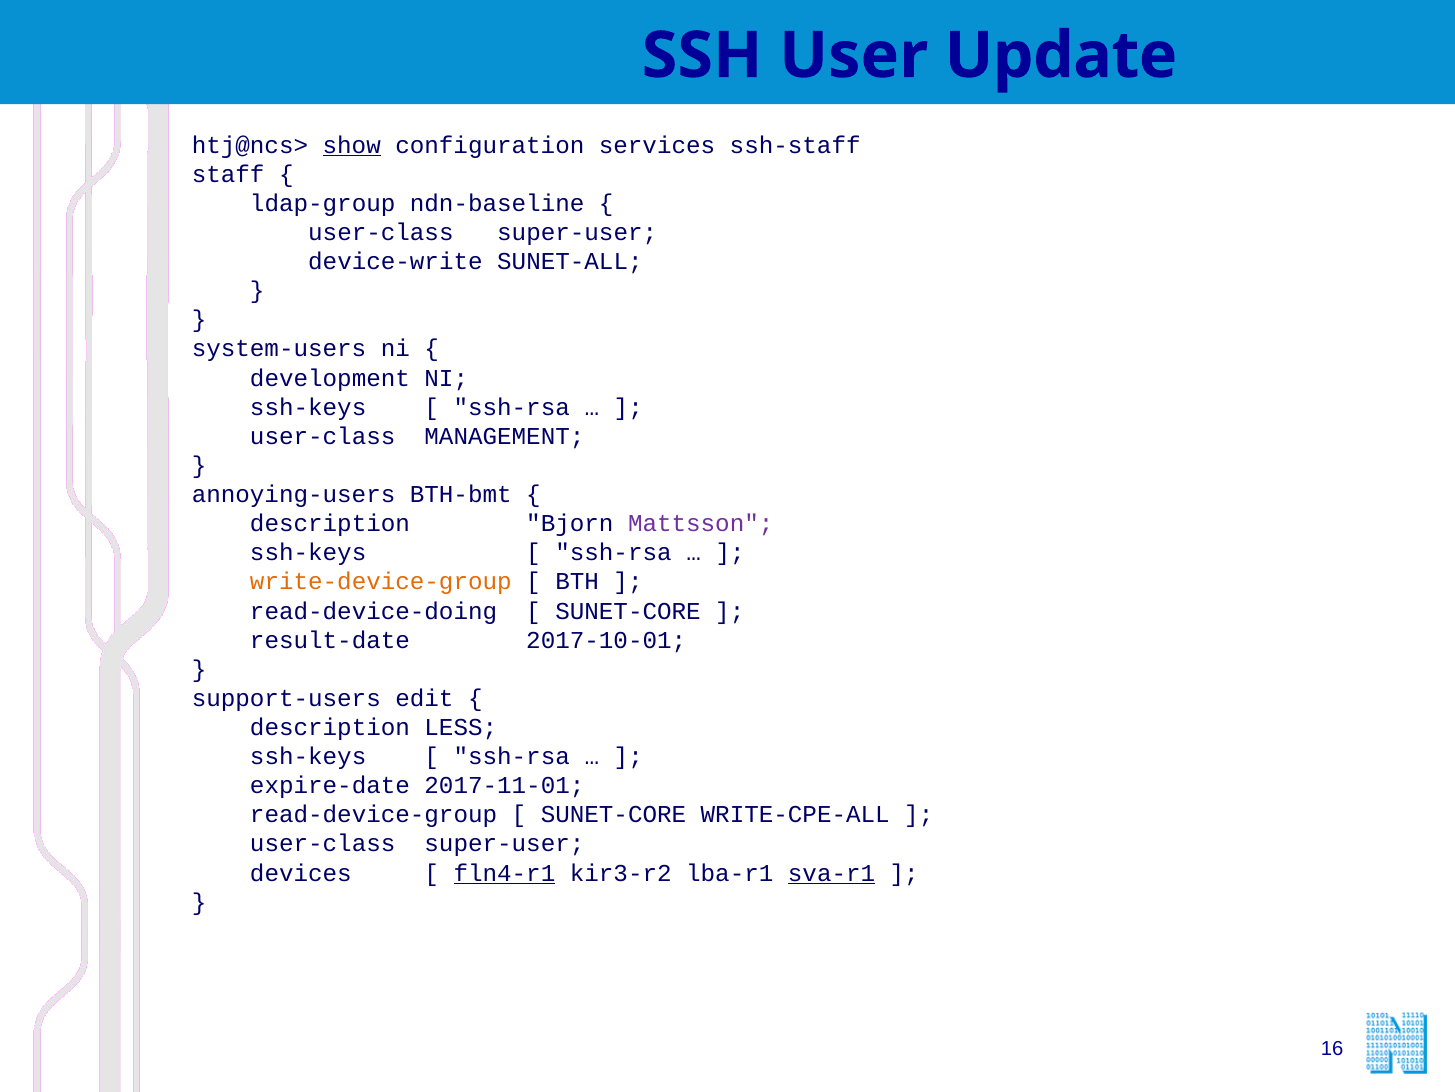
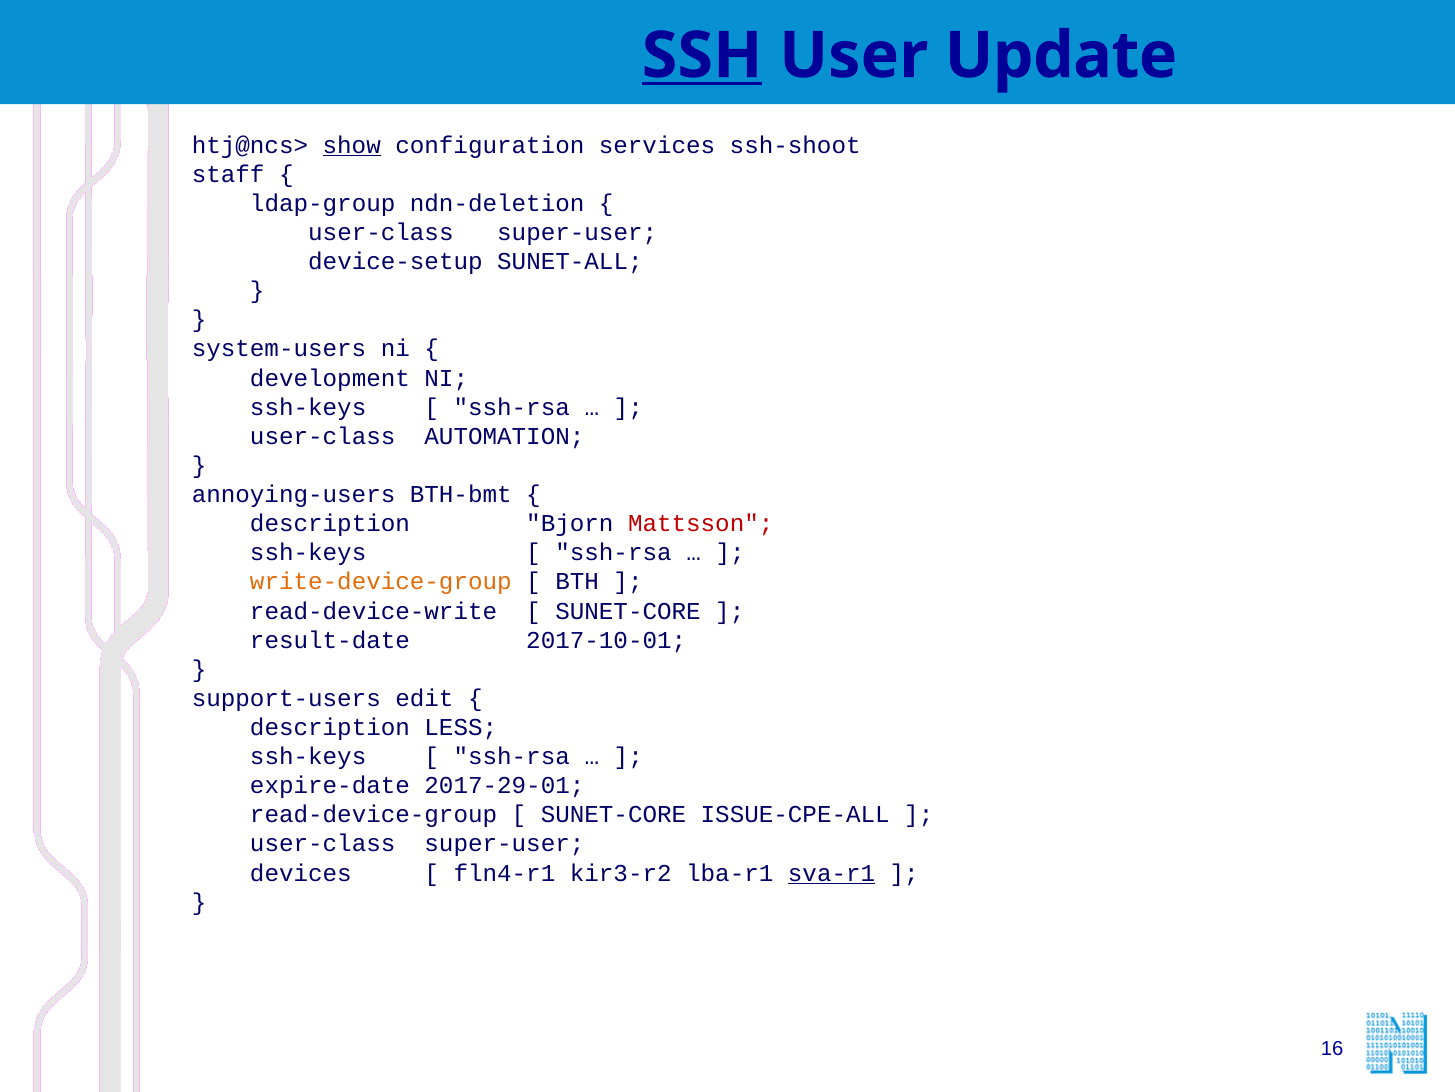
SSH underline: none -> present (702, 56)
ssh-staff: ssh-staff -> ssh-shoot (795, 145)
ndn-baseline: ndn-baseline -> ndn-deletion (497, 203)
device-write: device-write -> device-setup (395, 261)
MANAGEMENT: MANAGEMENT -> AUTOMATION (504, 436)
Mattsson colour: purple -> red (701, 523)
read-device-doing: read-device-doing -> read-device-write (374, 611)
2017-11-01: 2017-11-01 -> 2017-29-01 (504, 785)
WRITE-CPE-ALL: WRITE-CPE-ALL -> ISSUE-CPE-ALL (795, 814)
fln4-r1 underline: present -> none (504, 873)
